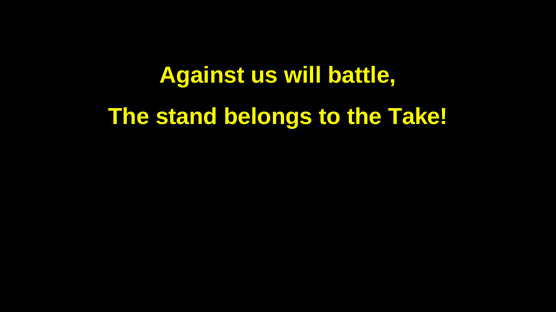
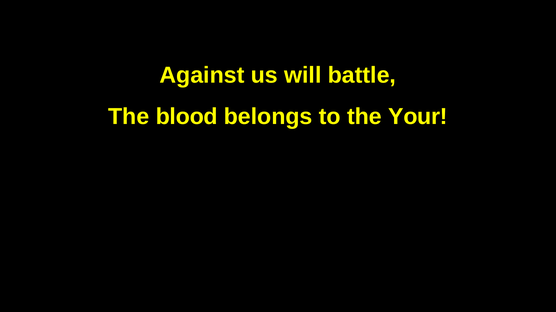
stand: stand -> blood (187, 117)
Take: Take -> Your (418, 117)
